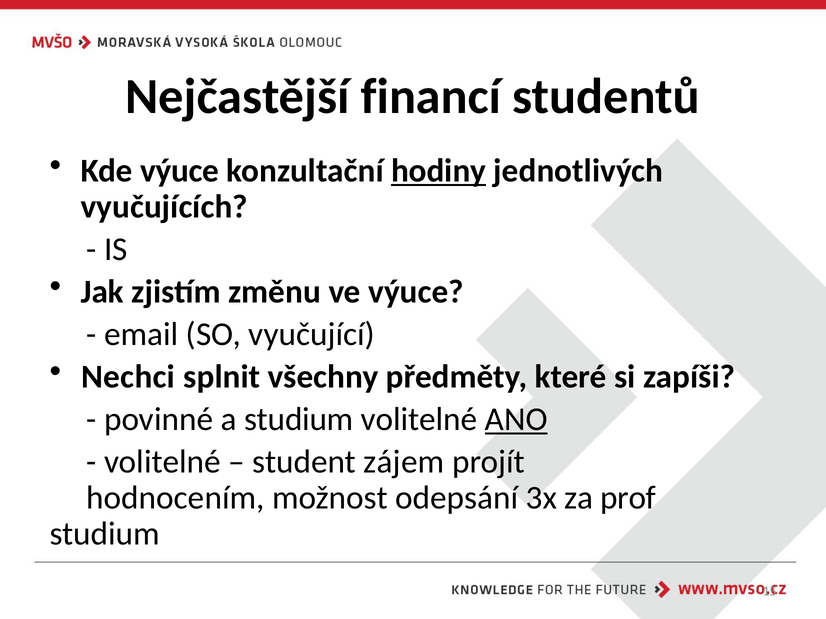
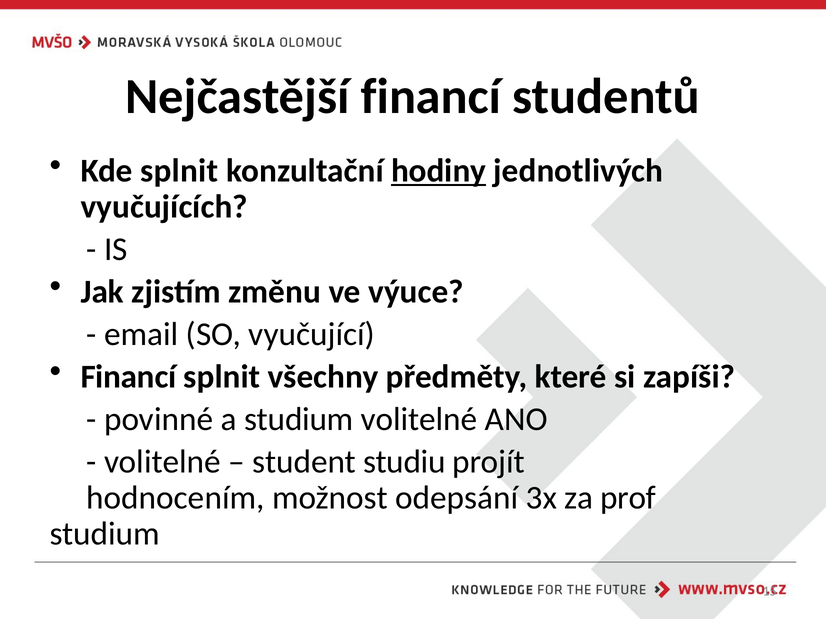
Kde výuce: výuce -> splnit (179, 171)
Nechci: Nechci -> Financí (128, 377)
ANO underline: present -> none (516, 420)
zájem: zájem -> studiu (404, 462)
